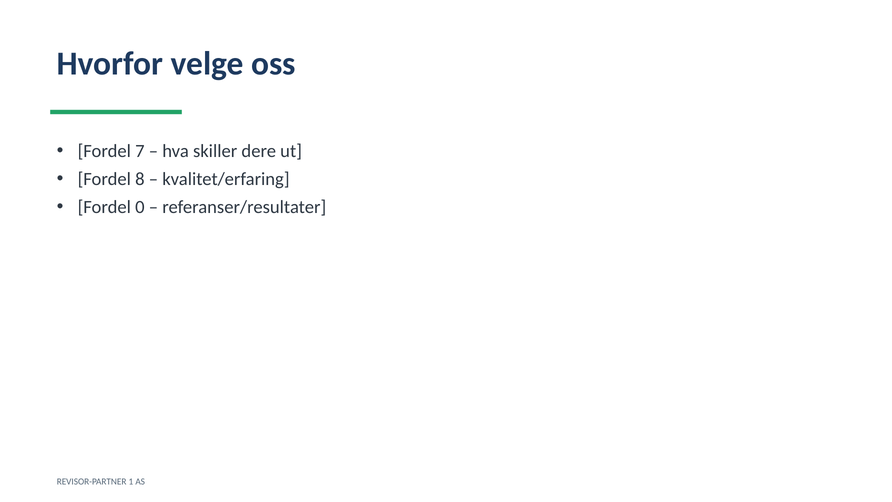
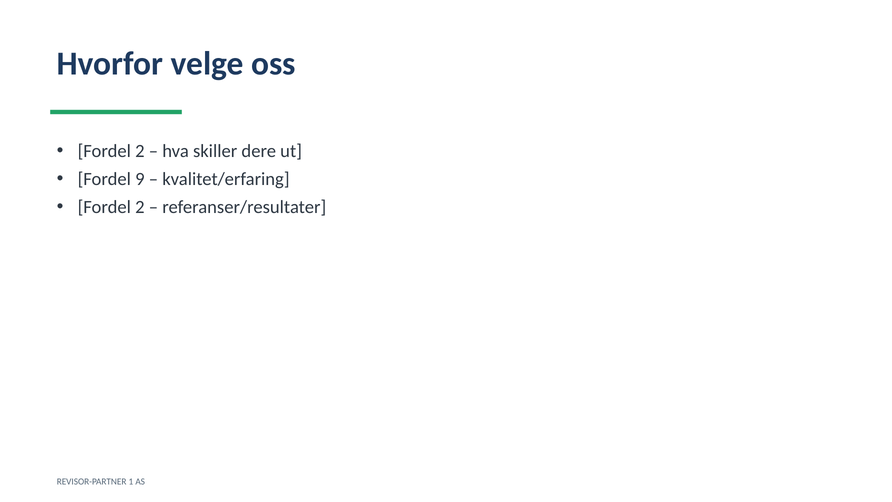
7: 7 -> 2 (140, 151)
8: 8 -> 9 (140, 179)
0: 0 -> 2 (140, 207)
